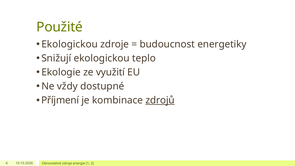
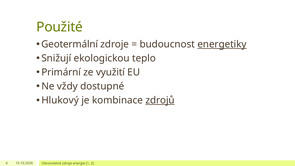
Ekologickou: Ekologickou -> Geotermální (70, 44)
energetiky underline: none -> present (222, 44)
Ekologie: Ekologie -> Primární (61, 72)
Příjmení: Příjmení -> Hlukový (60, 100)
